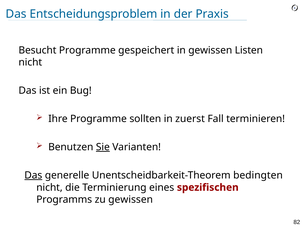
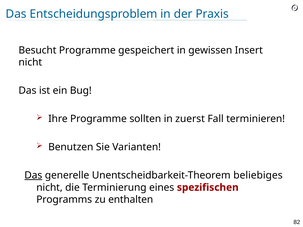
Listen: Listen -> Insert (249, 50)
Sie underline: present -> none (103, 147)
bedingten: bedingten -> beliebiges (258, 176)
zu gewissen: gewissen -> enthalten (131, 200)
